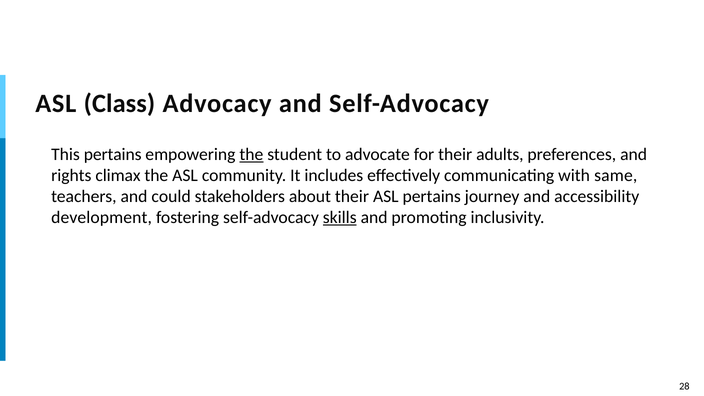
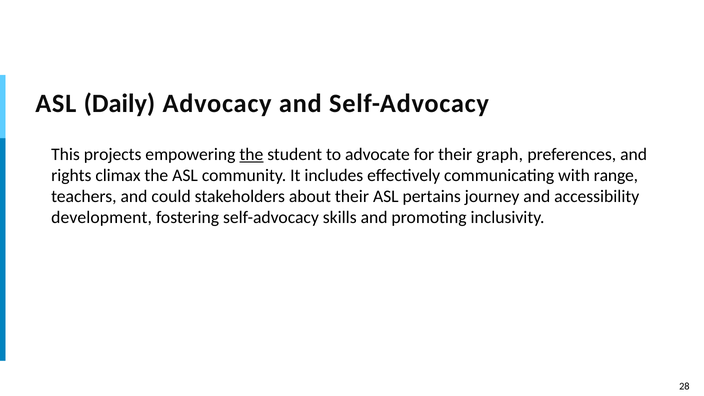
Class: Class -> Daily (119, 104)
This pertains: pertains -> projects (113, 154)
adults: adults -> graph (500, 154)
same: same -> range (616, 175)
skills underline: present -> none (340, 218)
